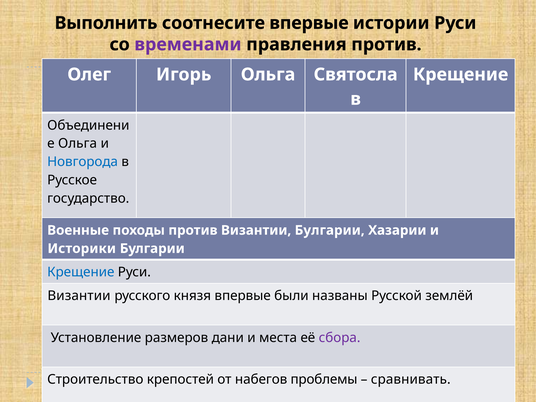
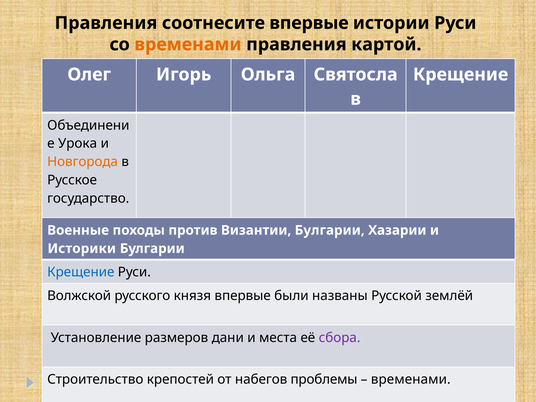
Выполнить: Выполнить -> Правления (106, 23)
временами colour: purple -> orange (188, 44)
правления против: против -> картой (386, 44)
Ольга: Ольга -> Урока (78, 144)
Новгорода colour: blue -> orange (83, 162)
Византии: Византии -> Волжской (79, 296)
сравнивать: сравнивать -> временами (411, 379)
